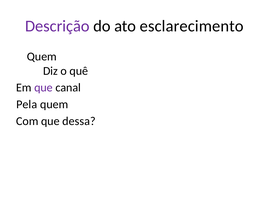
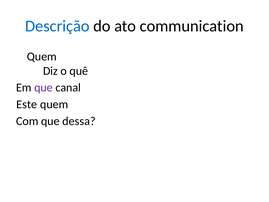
Descrição colour: purple -> blue (57, 26)
esclarecimento: esclarecimento -> communication (192, 26)
Pela: Pela -> Este (27, 104)
